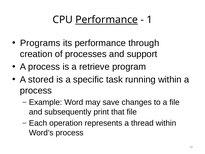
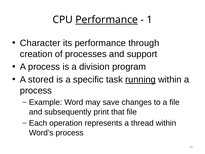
Programs: Programs -> Character (40, 43)
retrieve: retrieve -> division (94, 67)
running underline: none -> present (140, 79)
